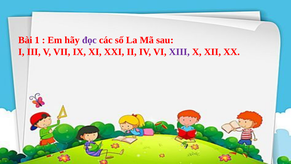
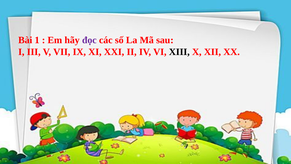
XIII colour: purple -> black (179, 52)
